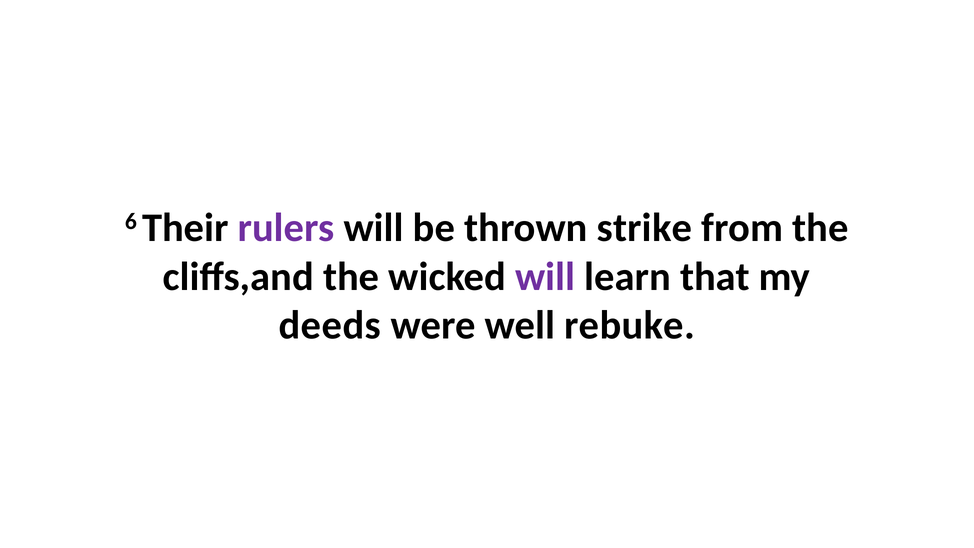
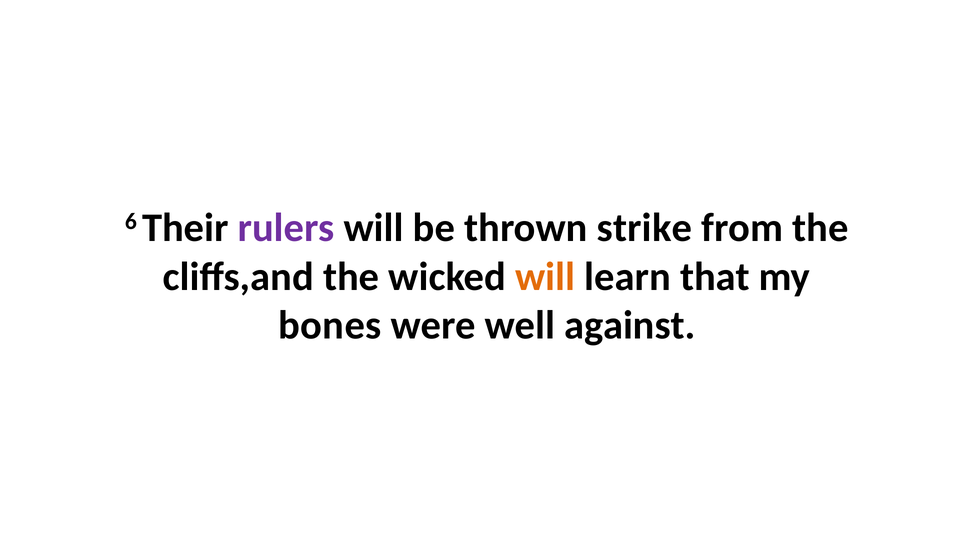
will colour: purple -> orange (545, 277)
deeds: deeds -> bones (330, 325)
rebuke: rebuke -> against (630, 325)
